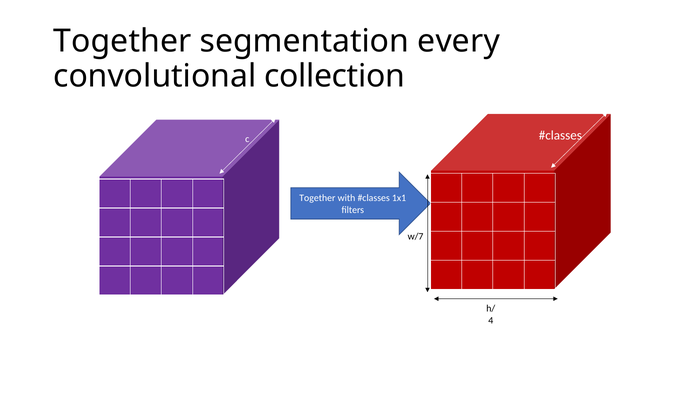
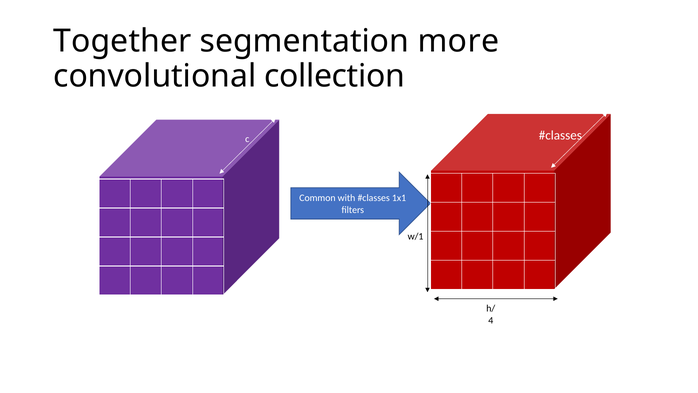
every: every -> more (458, 41)
Together: Together -> Common (317, 198)
w/7: w/7 -> w/1 (416, 236)
